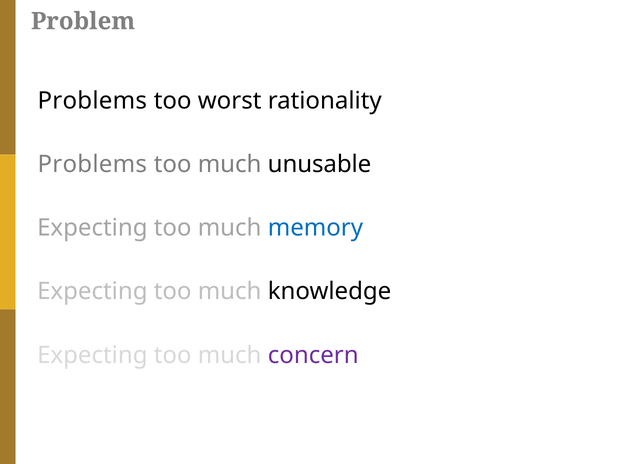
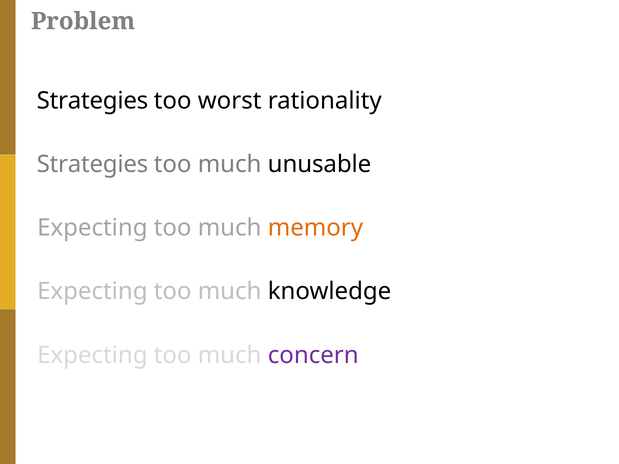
Problems: Problems -> Strategies (92, 101)
Problems: Problems -> Strategies (92, 164)
memory colour: blue -> orange (315, 228)
